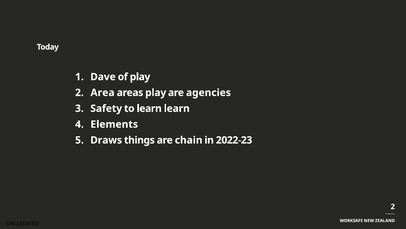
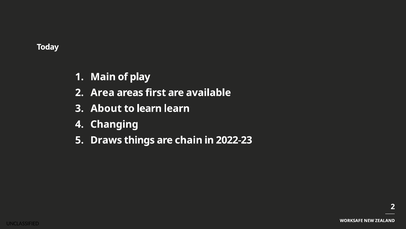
Dave: Dave -> Main (103, 77)
areas play: play -> first (156, 92)
agencies: agencies -> available (209, 92)
Safety: Safety -> About (106, 108)
Elements: Elements -> Changing (114, 124)
